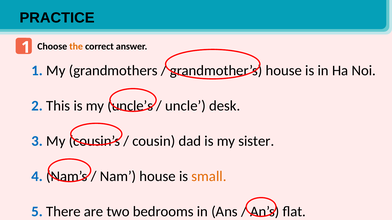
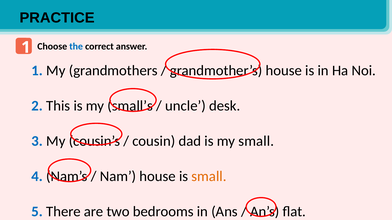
the colour: orange -> blue (76, 46)
uncle’s: uncle’s -> small’s (130, 106)
my sister: sister -> small (256, 141)
